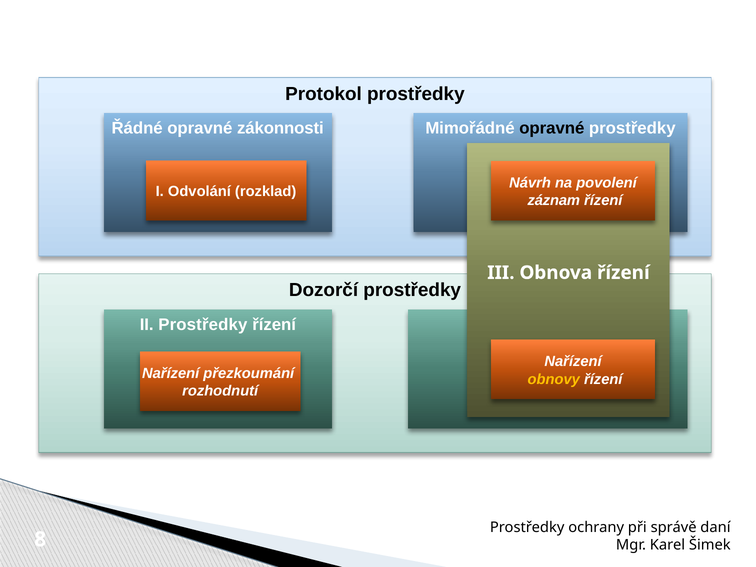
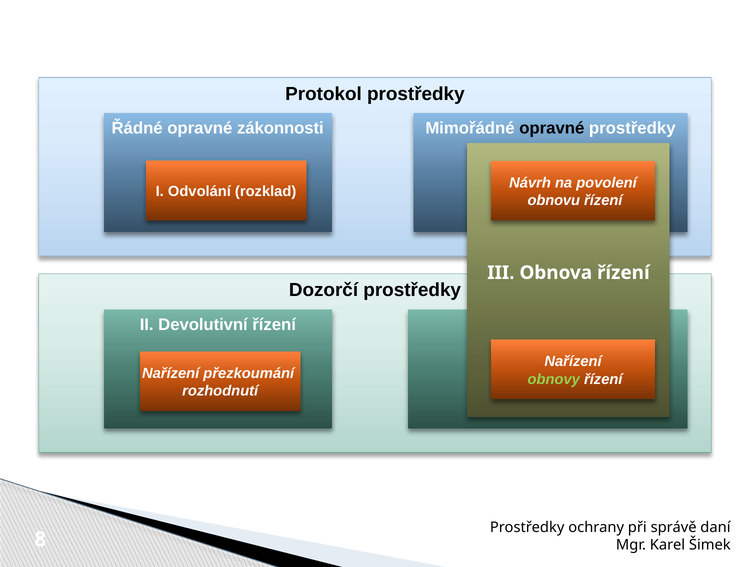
záznam: záznam -> obnovu (554, 201)
II Prostředky: Prostředky -> Devolutivní (203, 325)
obnovy colour: yellow -> light green (554, 379)
